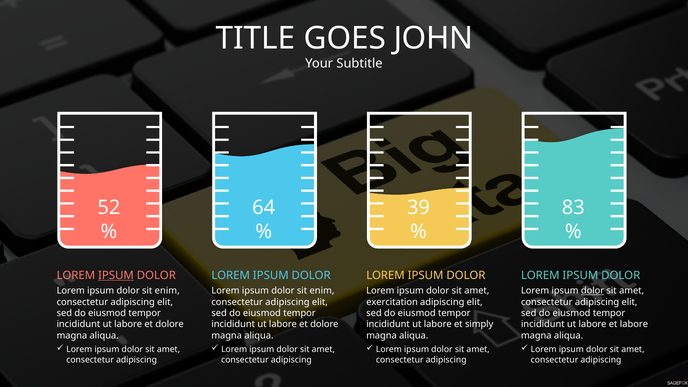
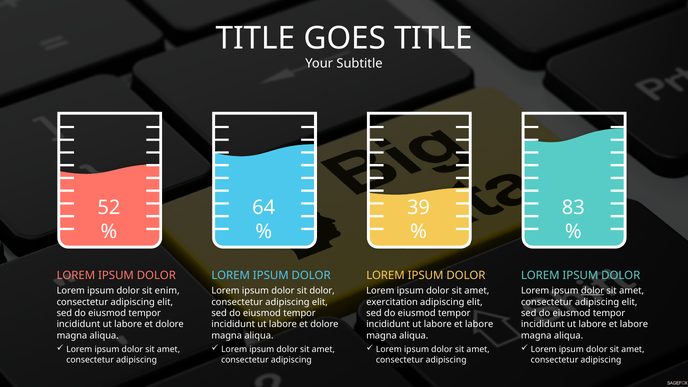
GOES JOHN: JOHN -> TITLE (433, 38)
IPSUM underline: present -> none (116, 275)
enim: enim -> dolor (322, 291)
simply: simply -> labore (479, 324)
